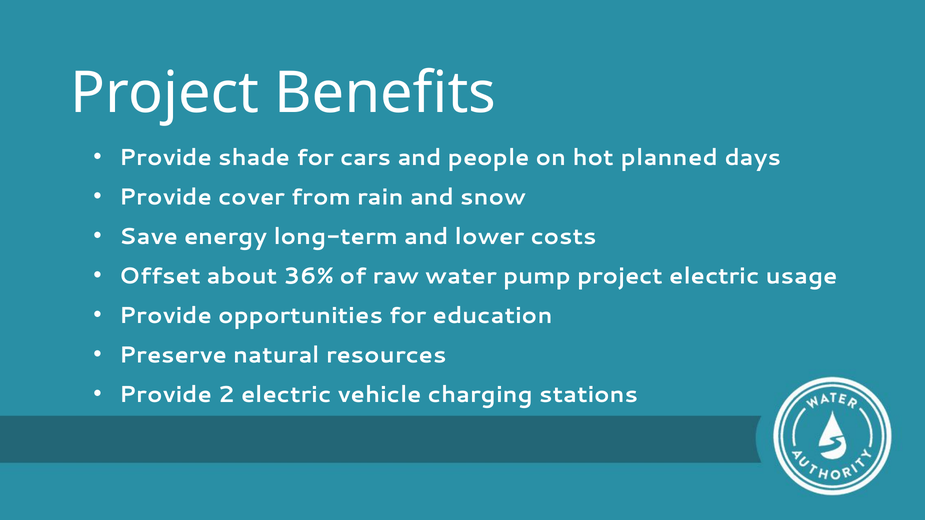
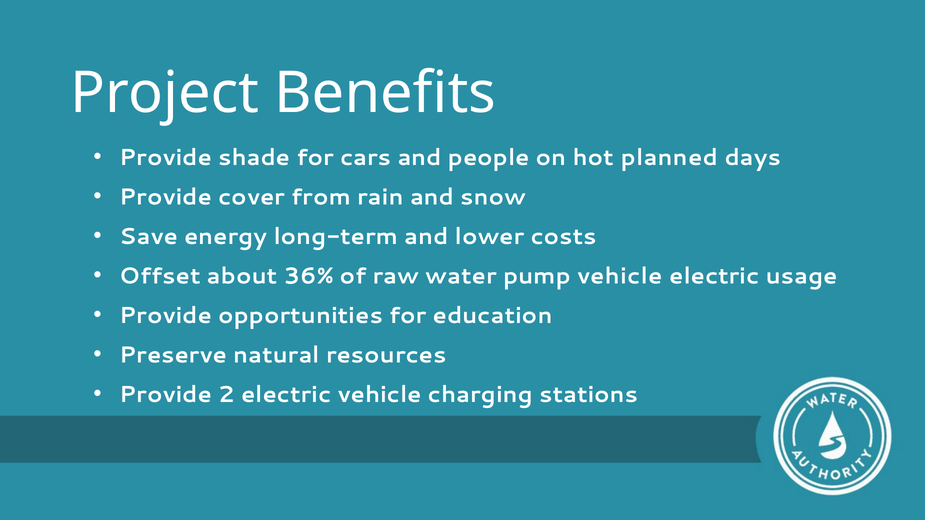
pump project: project -> vehicle (620, 276)
